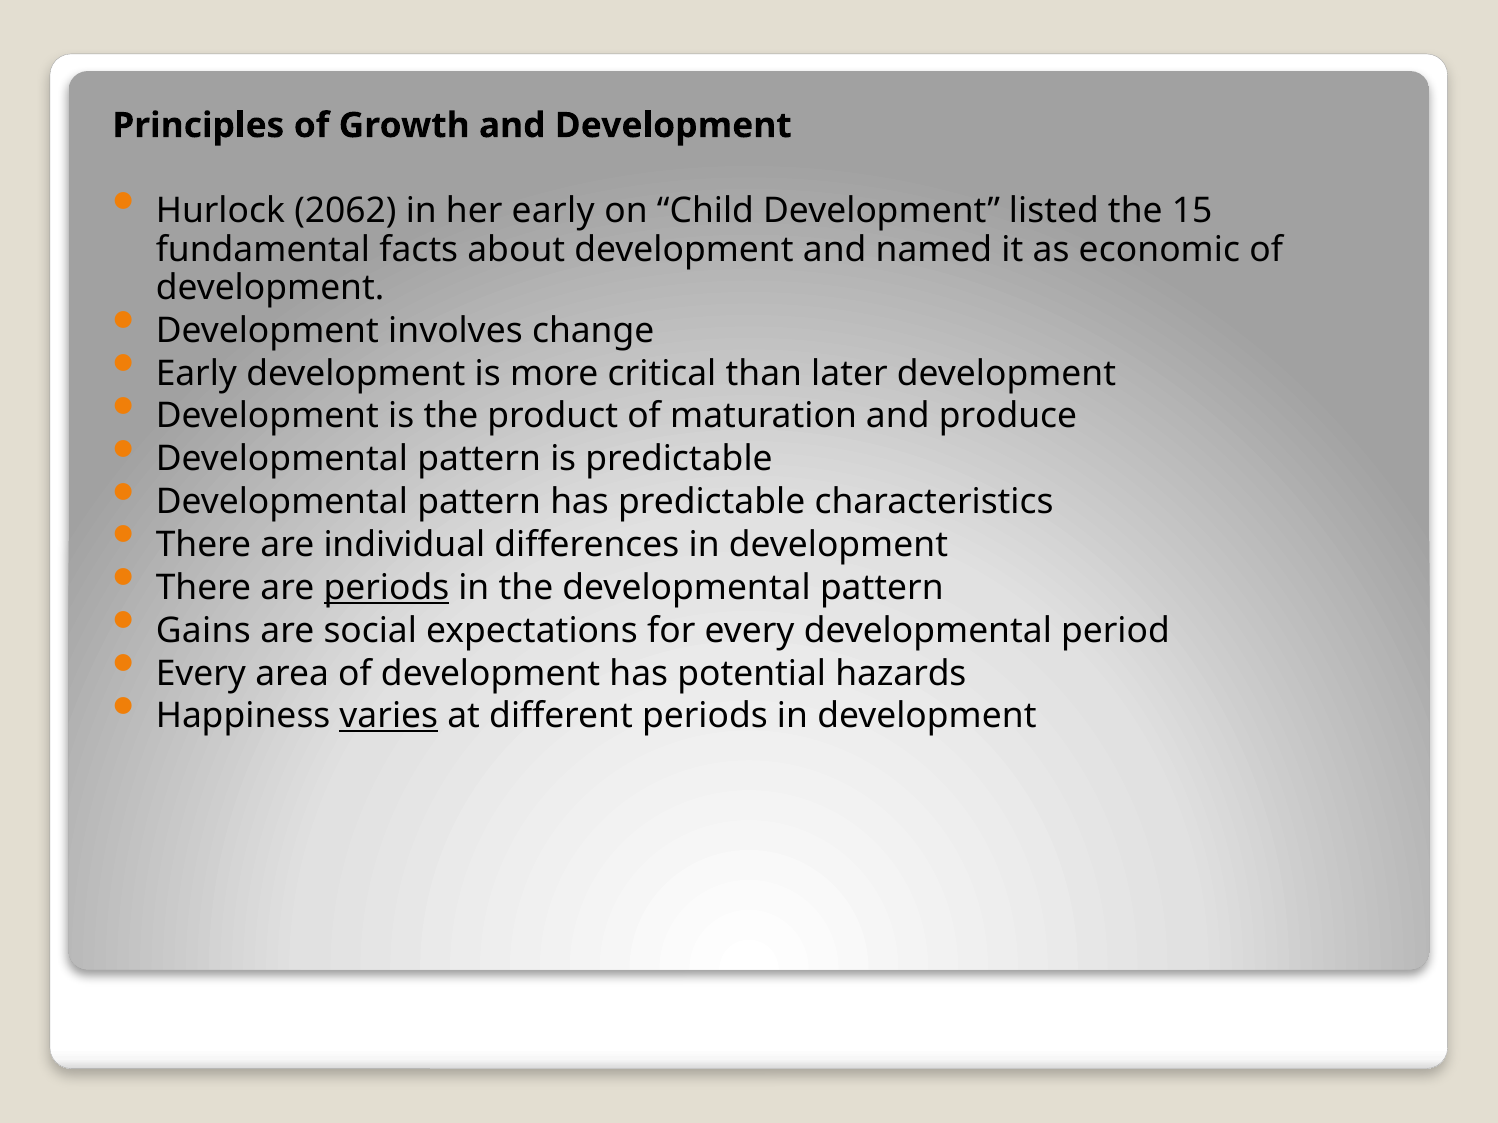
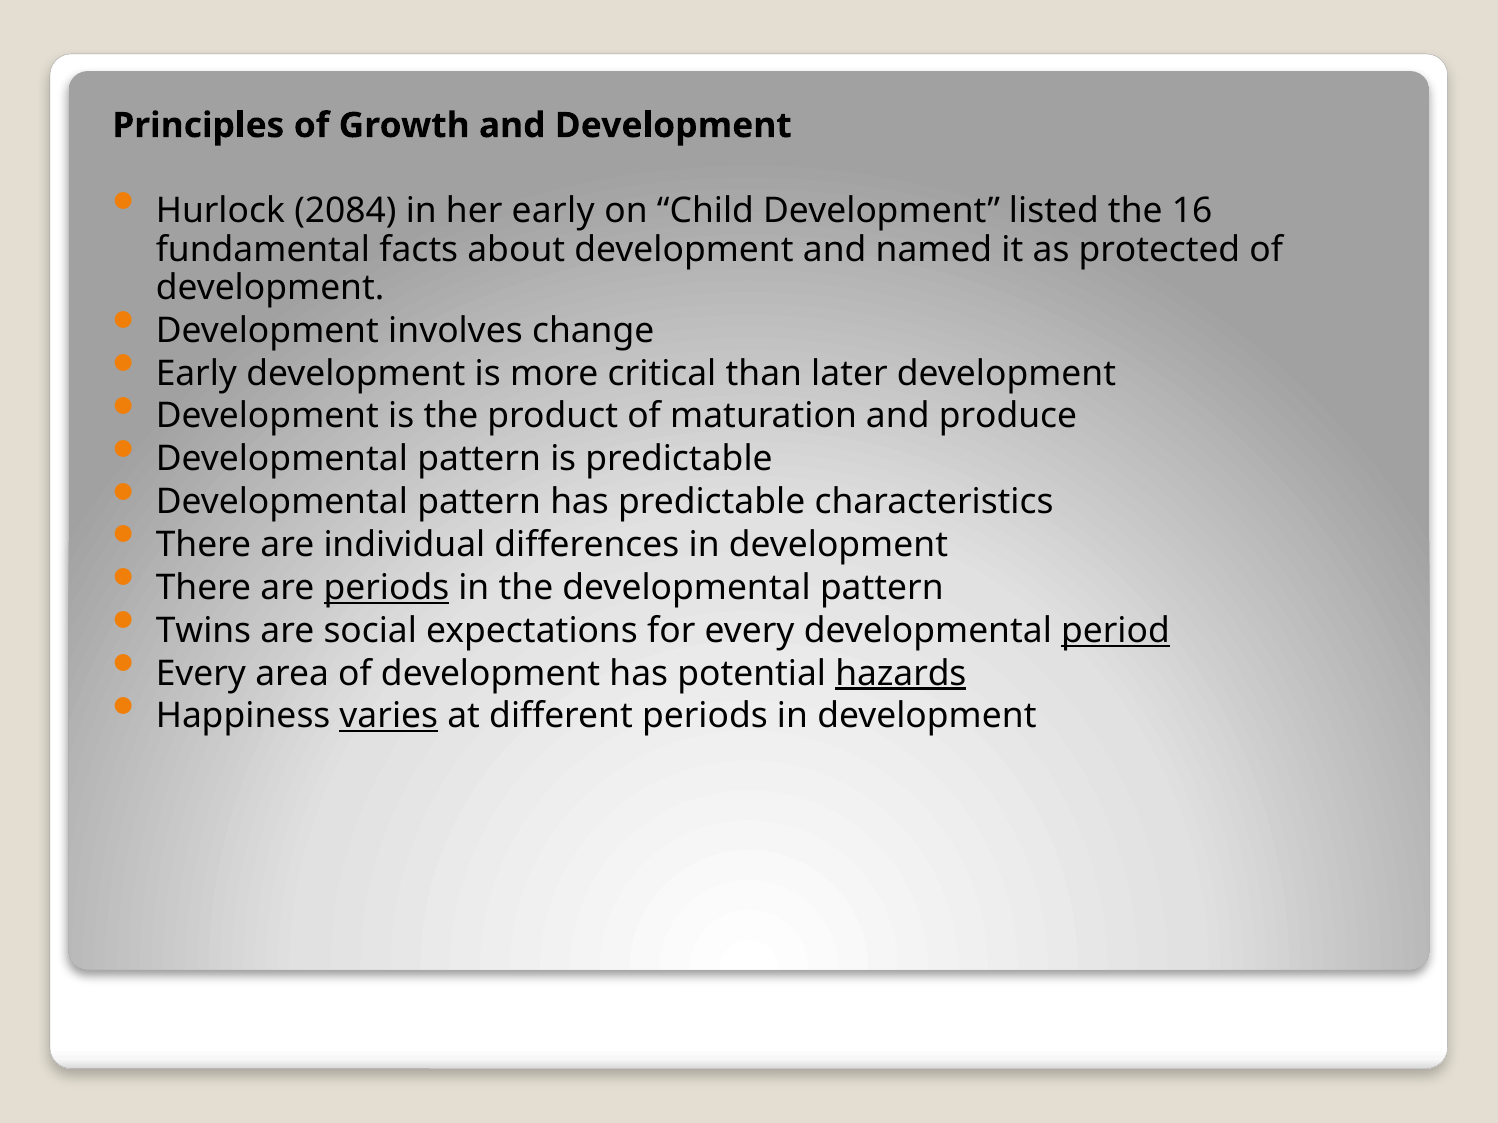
2062: 2062 -> 2084 (345, 211)
15: 15 -> 16 (1192, 211)
economic: economic -> protected (1159, 250)
Gains: Gains -> Twins (203, 631)
period underline: none -> present (1115, 631)
hazards underline: none -> present (901, 674)
